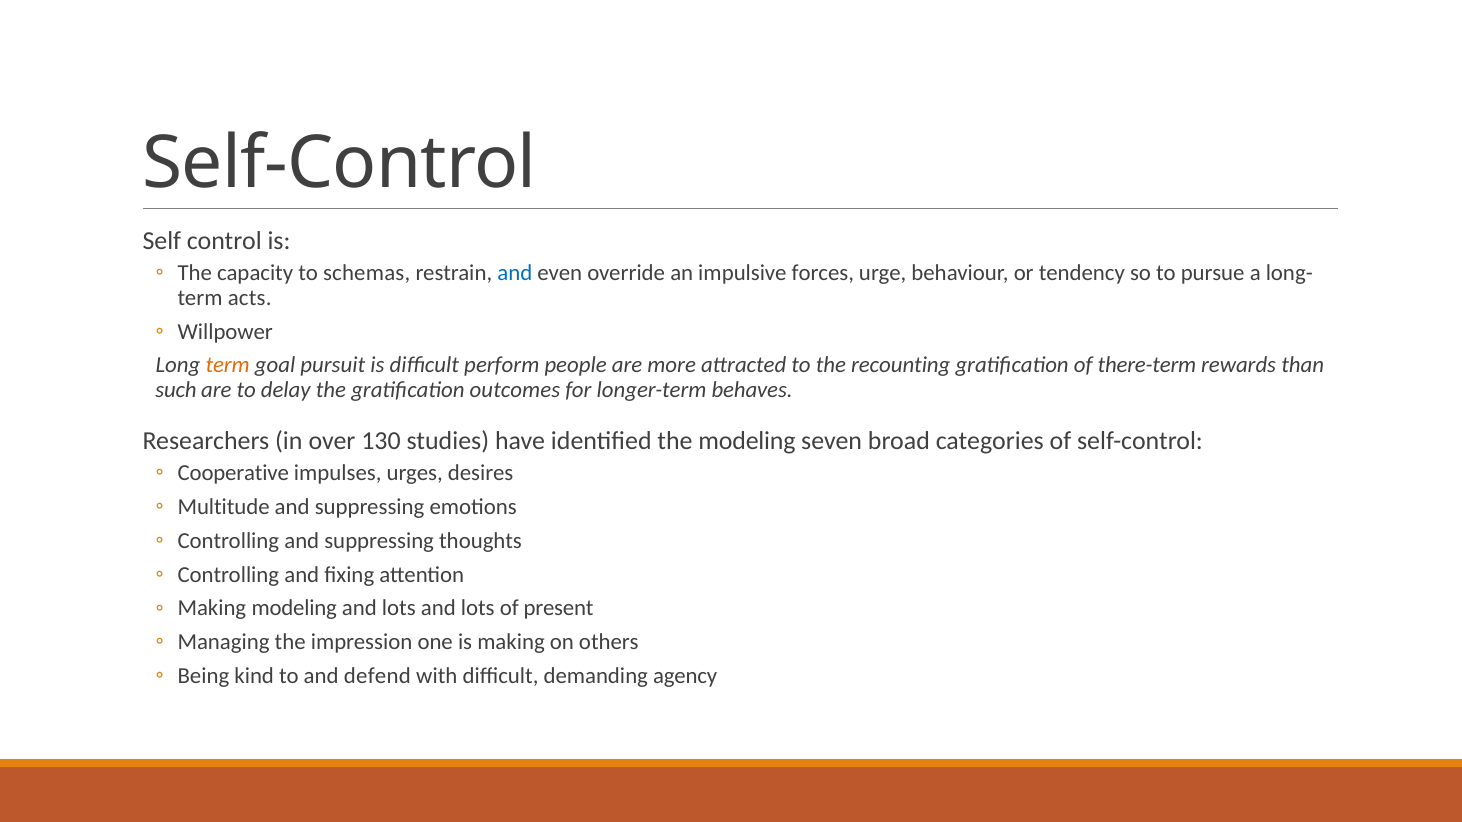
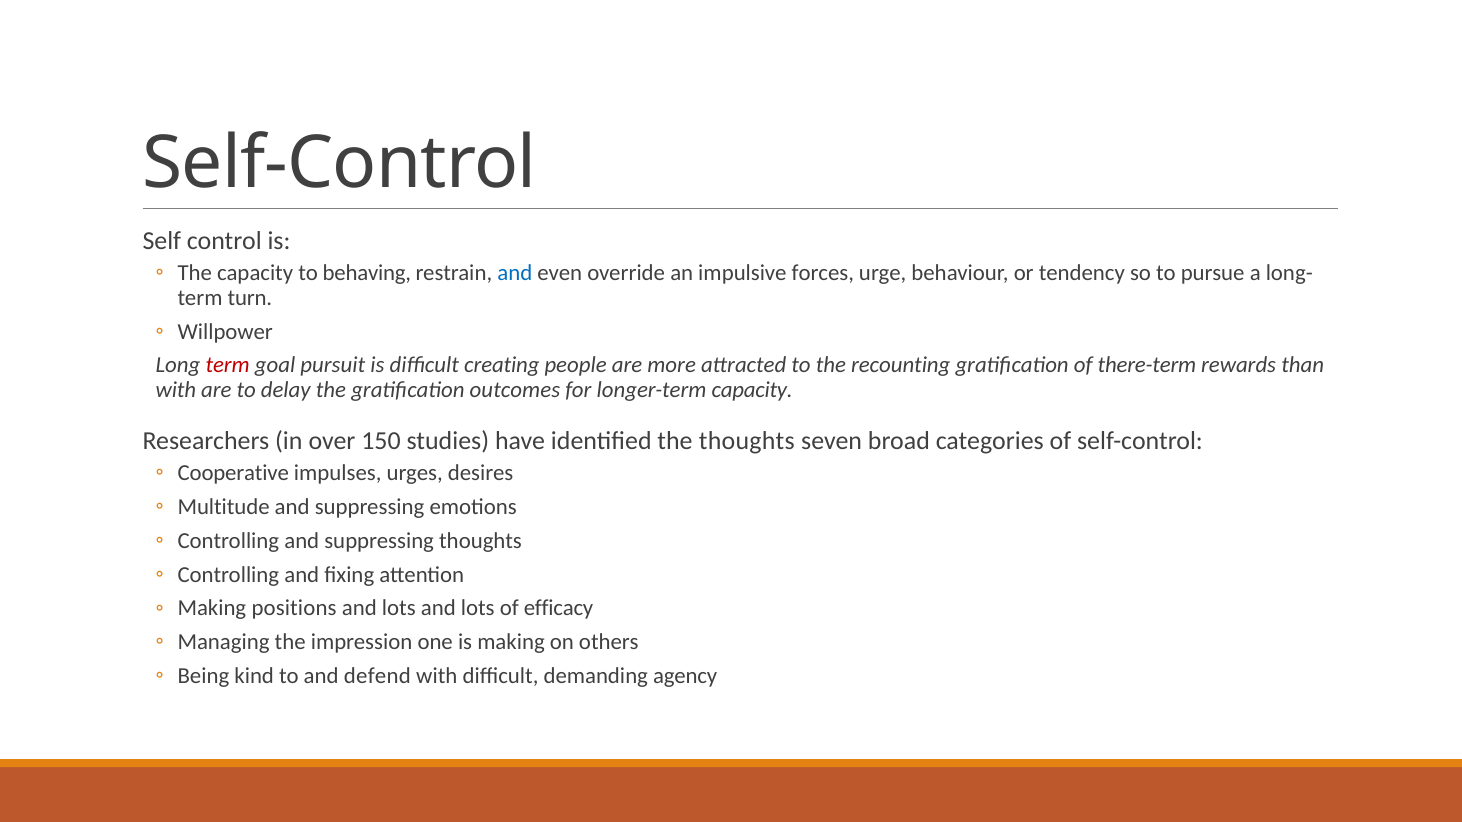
schemas: schemas -> behaving (367, 273)
acts: acts -> turn (250, 298)
term colour: orange -> red (228, 365)
perform: perform -> creating (502, 365)
such: such -> with (176, 390)
longer-term behaves: behaves -> capacity (752, 390)
130: 130 -> 150 (381, 441)
the modeling: modeling -> thoughts (747, 441)
Making modeling: modeling -> positions (294, 609)
present: present -> efficacy (559, 609)
